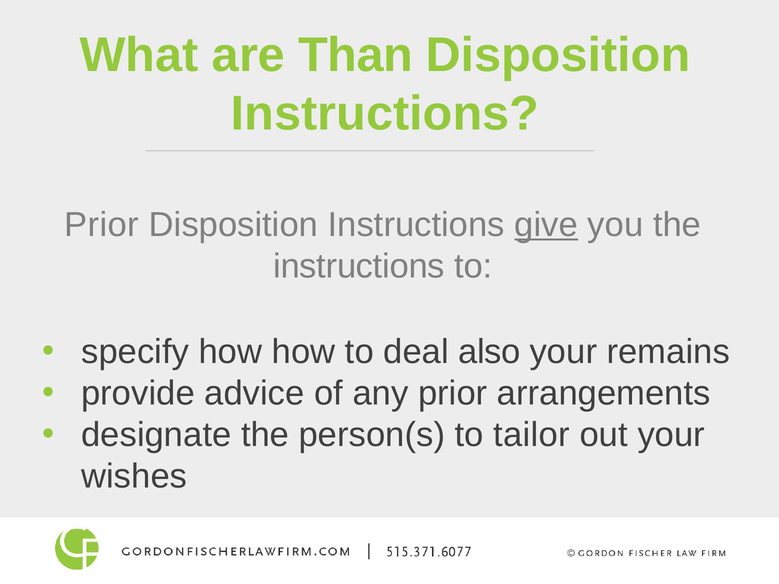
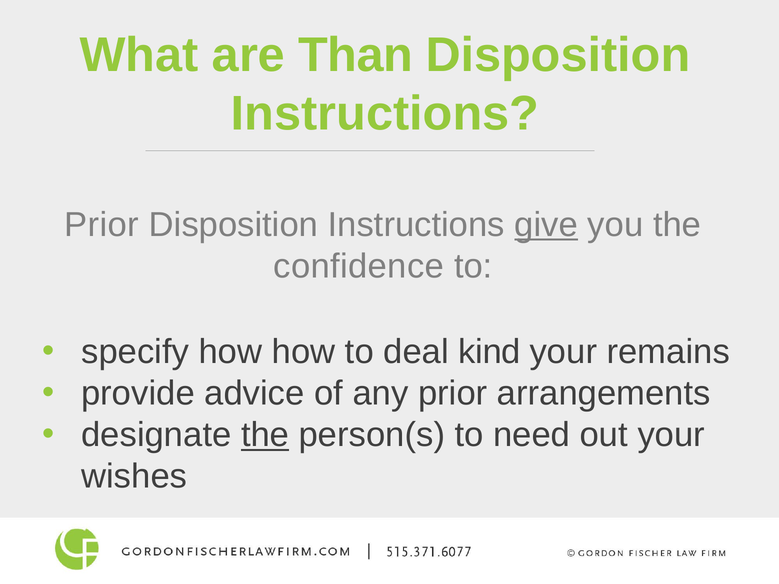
instructions: instructions -> confidence (359, 266)
also: also -> kind (489, 352)
the underline: none -> present (265, 435)
tailor: tailor -> need (532, 435)
